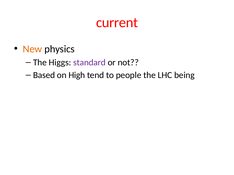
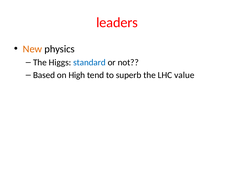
current: current -> leaders (117, 23)
standard colour: purple -> blue (89, 63)
people: people -> superb (129, 75)
being: being -> value (184, 75)
